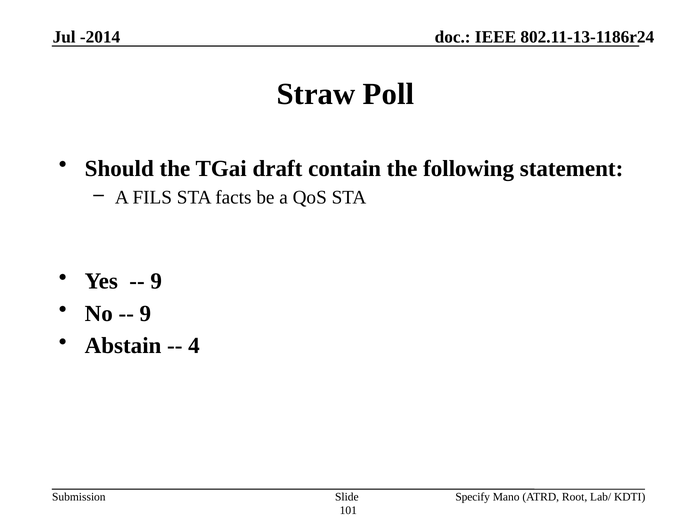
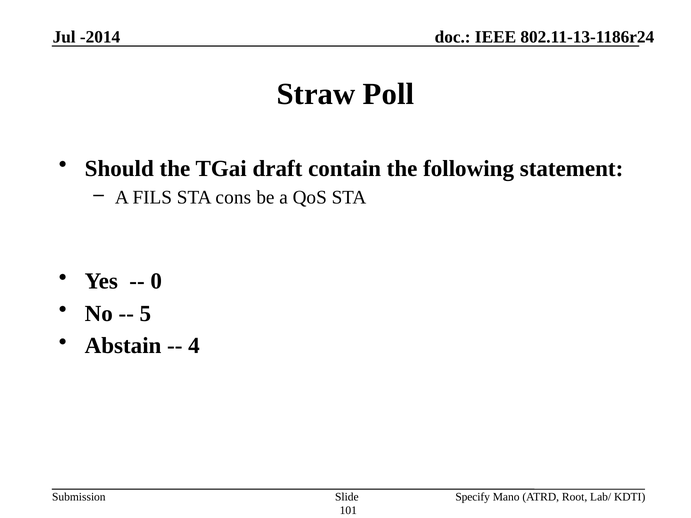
facts: facts -> cons (233, 198)
9: 9 -> 0 (156, 282)
9: 9 -> 5 (145, 314)
